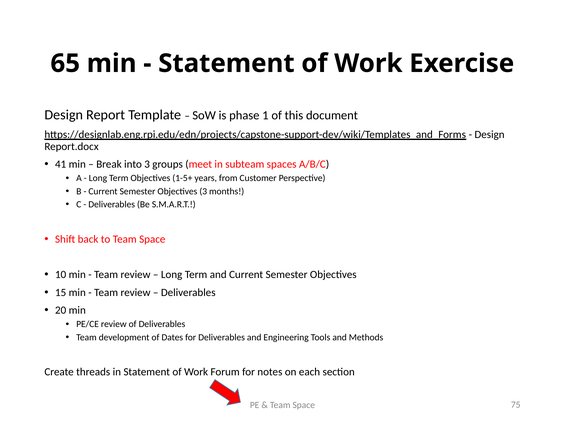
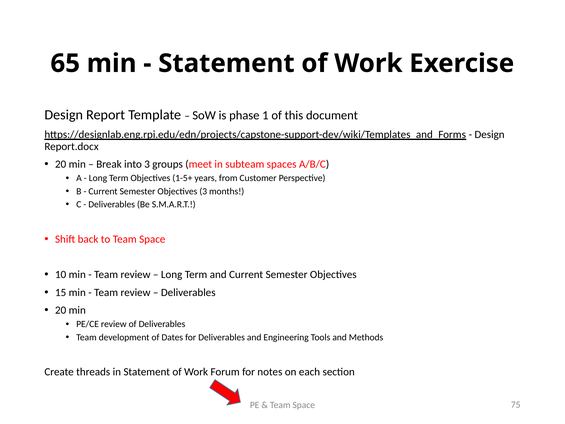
41: 41 -> 20 (61, 164)
